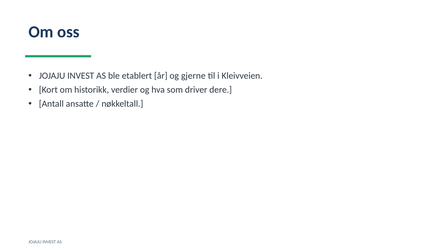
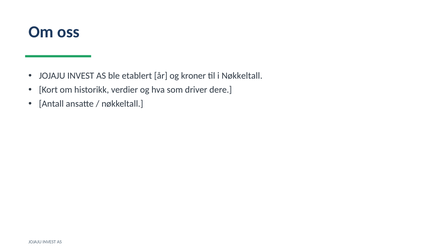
gjerne: gjerne -> kroner (193, 76)
i Kleivveien: Kleivveien -> Nøkkeltall (242, 76)
